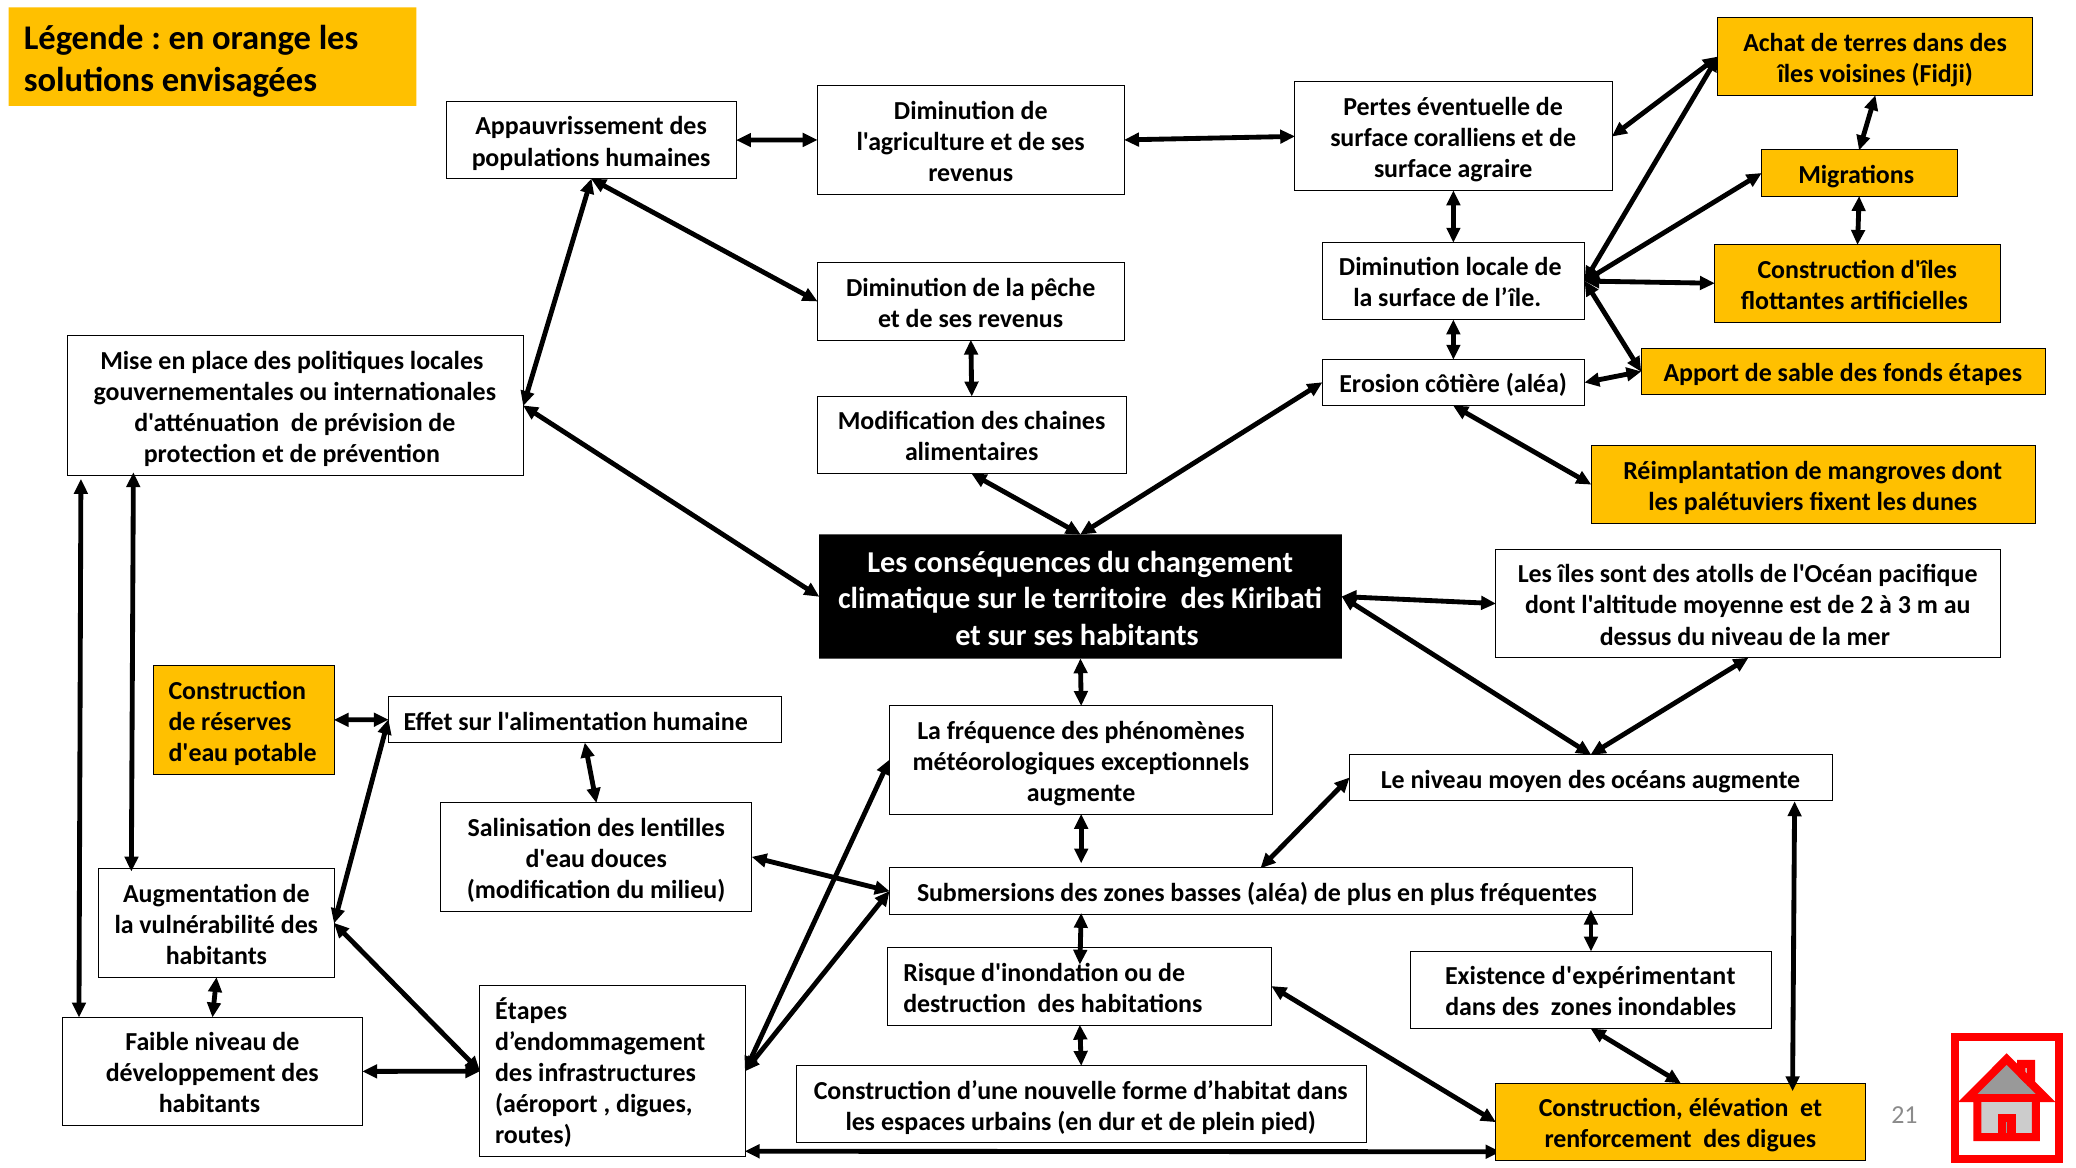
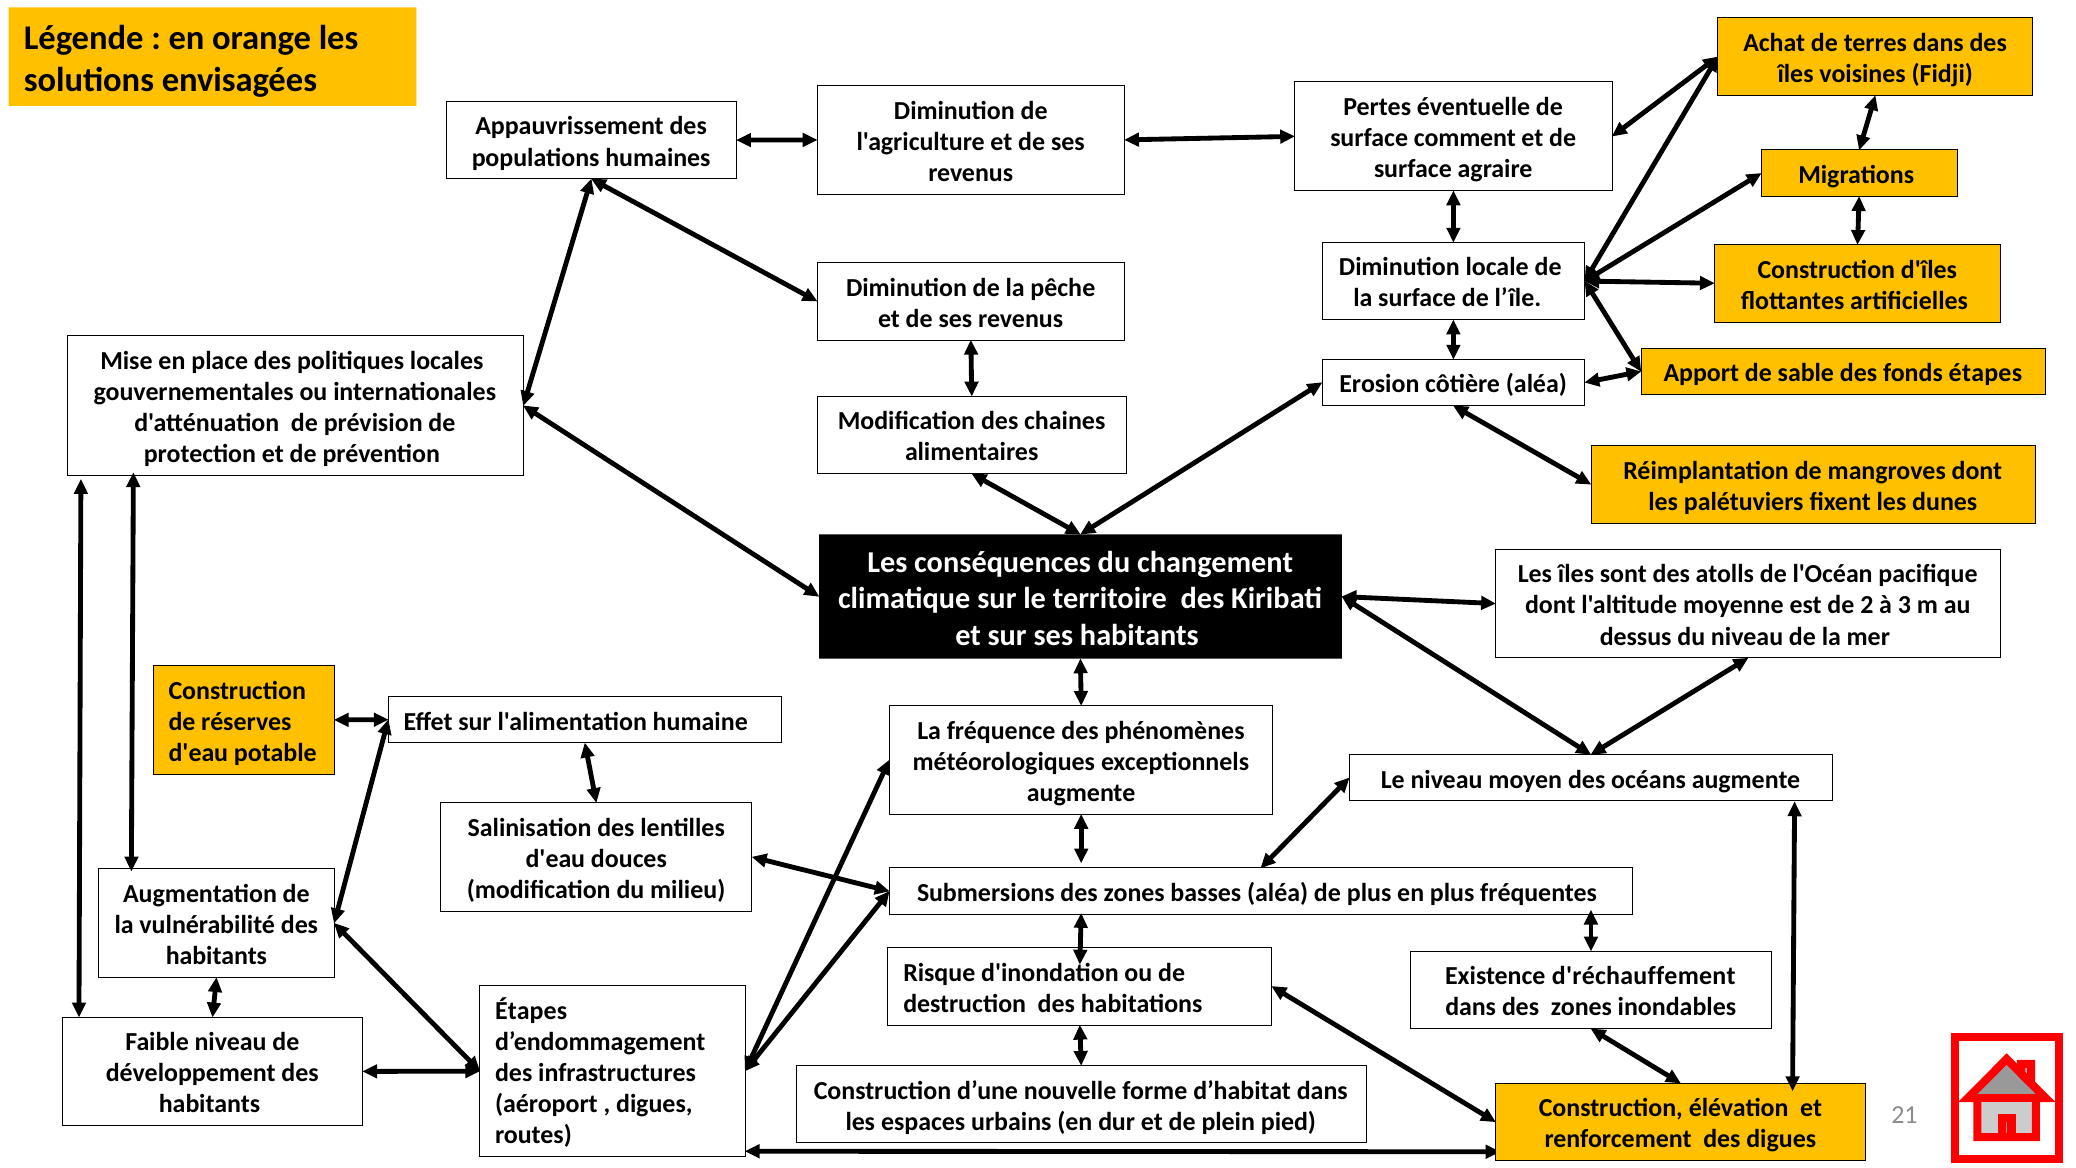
coralliens: coralliens -> comment (1465, 138)
d'expérimentant: d'expérimentant -> d'réchauffement (1644, 976)
